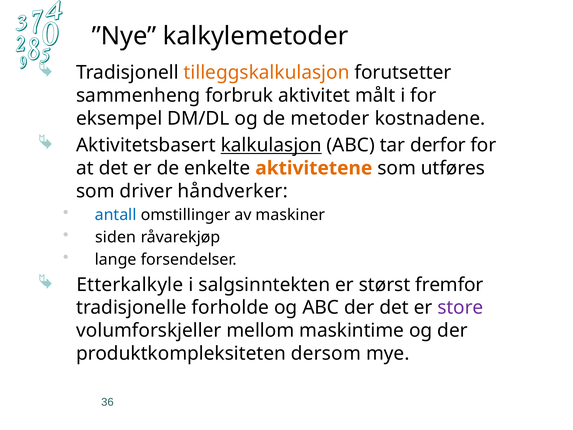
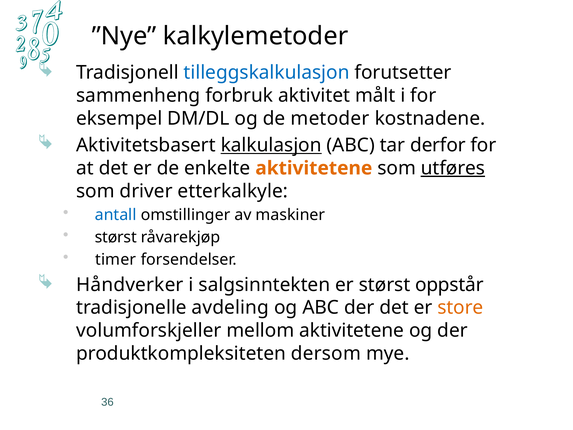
tilleggskalkulasjon colour: orange -> blue (267, 73)
utføres underline: none -> present (453, 168)
håndverker: håndverker -> etterkalkyle (233, 191)
siden: siden -> størst (116, 237)
lange: lange -> timer (116, 260)
Etterkalkyle: Etterkalkyle -> Håndverker (130, 285)
fremfor: fremfor -> oppstår (449, 285)
forholde: forholde -> avdeling (230, 307)
store colour: purple -> orange (460, 307)
mellom maskintime: maskintime -> aktivitetene (352, 330)
